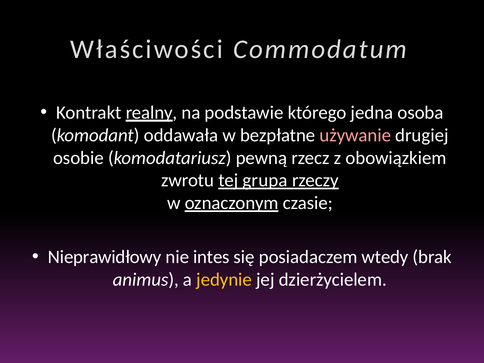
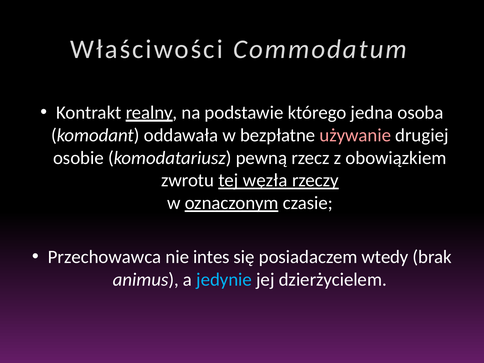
grupa: grupa -> węzła (265, 180)
Nieprawidłowy: Nieprawidłowy -> Przechowawca (105, 257)
jedynie colour: yellow -> light blue (224, 280)
